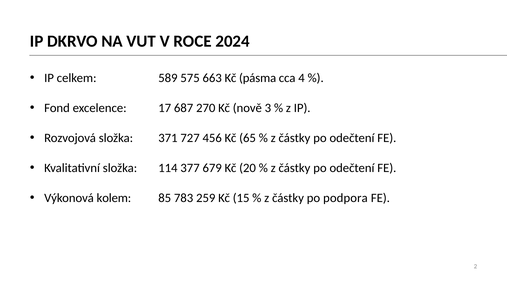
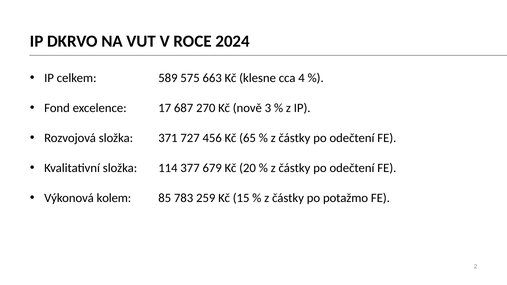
pásma: pásma -> klesne (258, 78)
podpora: podpora -> potažmo (346, 198)
